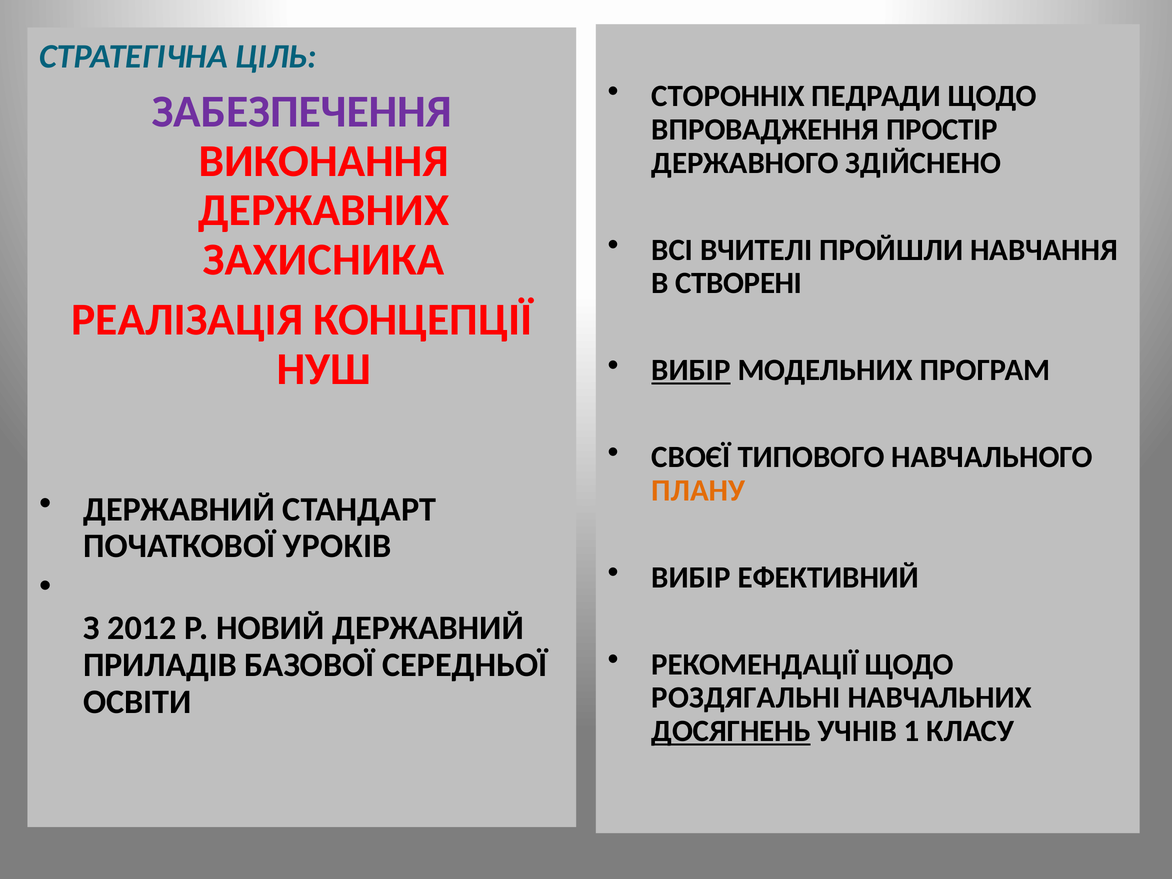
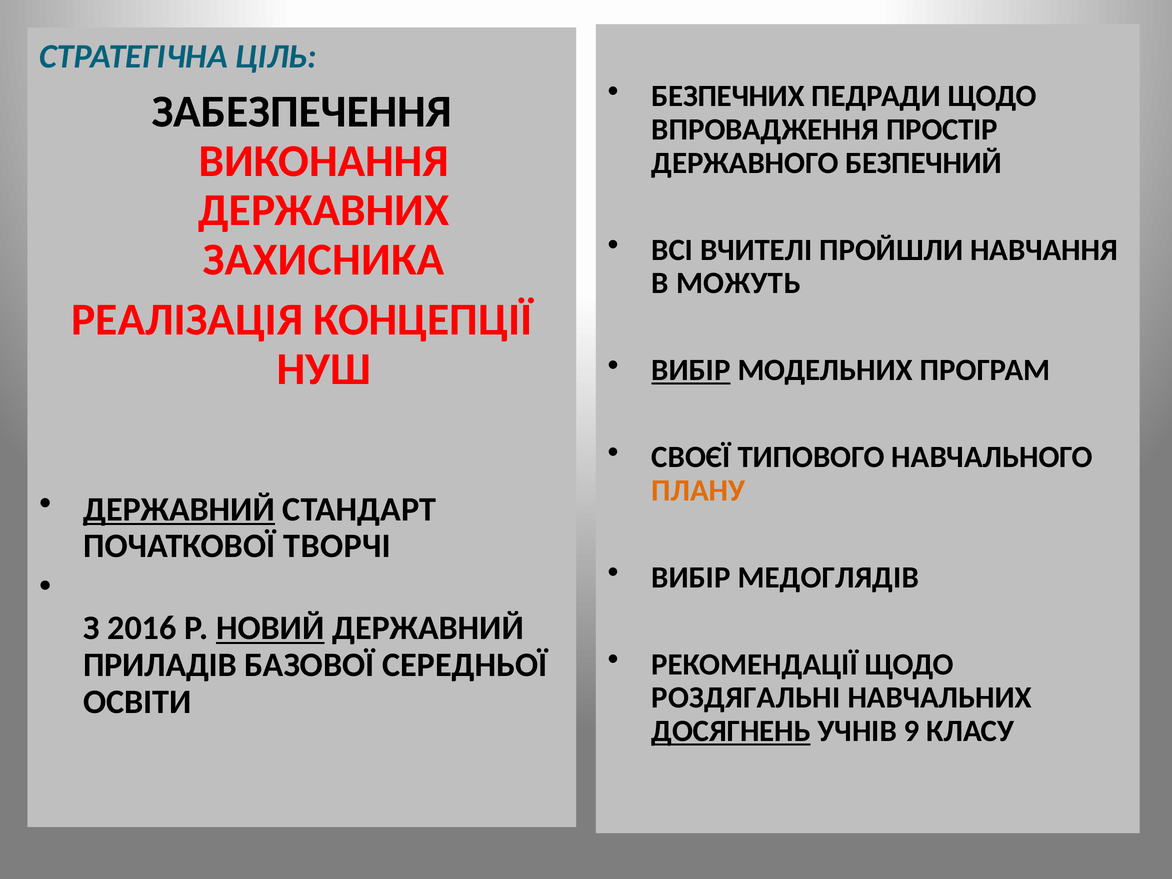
СТОРОННІХ: СТОРОННІХ -> БЕЗПЕЧНИХ (728, 96)
ЗАБЕЗПЕЧЕННЯ colour: purple -> black (302, 112)
ЗДІЙСНЕНО: ЗДІЙСНЕНО -> БЕЗПЕЧНИЙ (924, 163)
СТВОРЕНІ: СТВОРЕНІ -> МОЖУТЬ (738, 283)
ДЕРЖАВНИЙ underline: none -> present (179, 509)
УРОКІВ: УРОКІВ -> ТВОРЧІ (337, 546)
ЕФЕКТИВНИЙ: ЕФЕКТИВНИЙ -> МЕДОГЛЯДІВ (828, 577)
2012: 2012 -> 2016 (142, 628)
НОВИЙ underline: none -> present (270, 628)
1: 1 -> 9 (912, 731)
